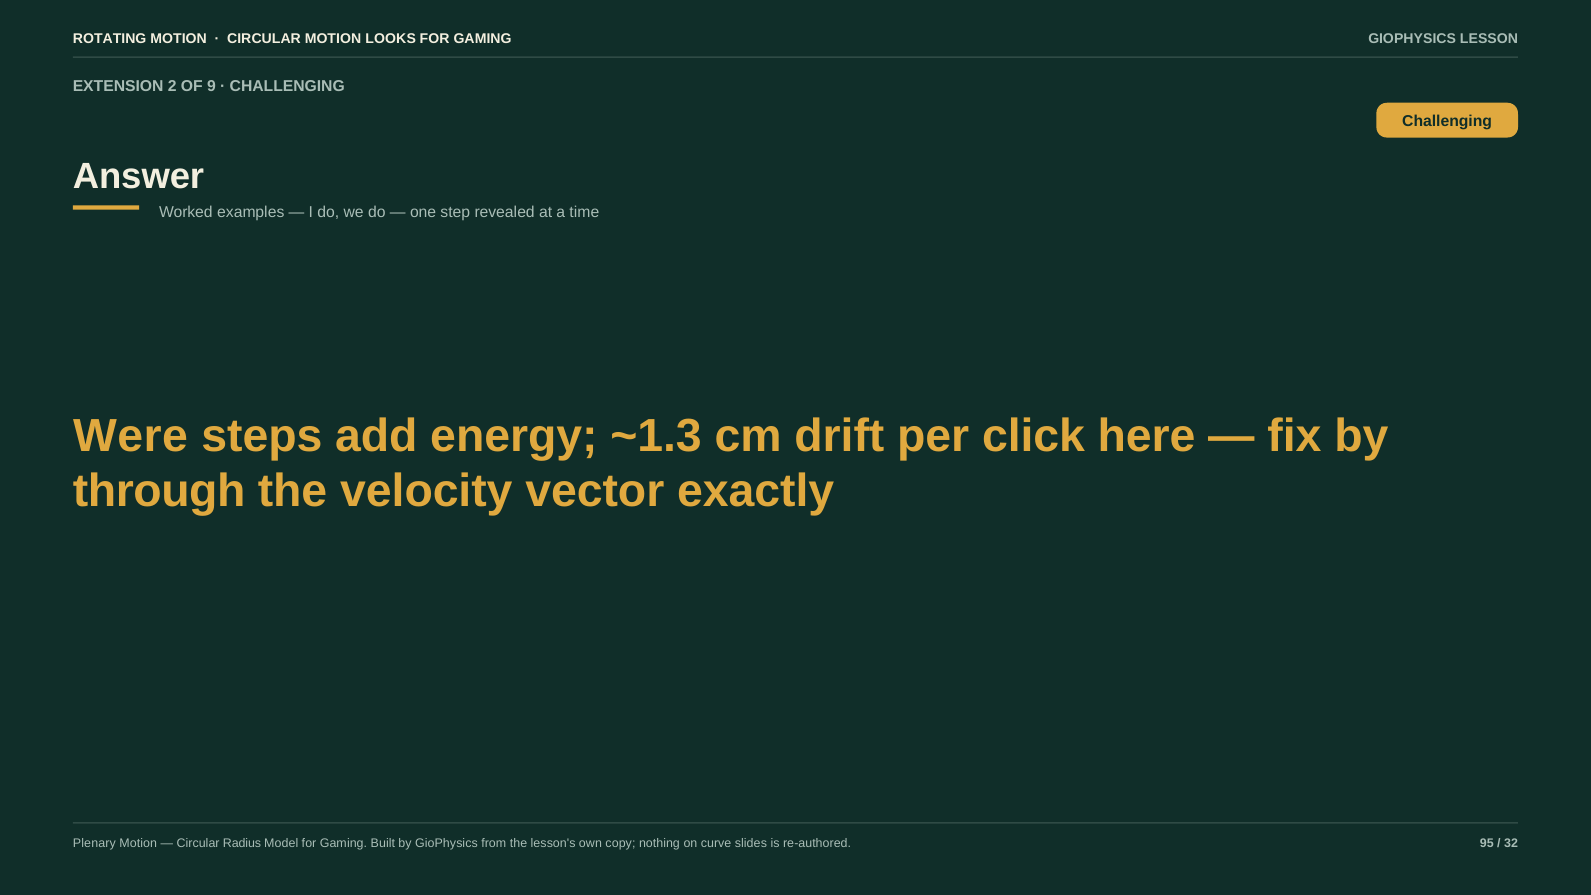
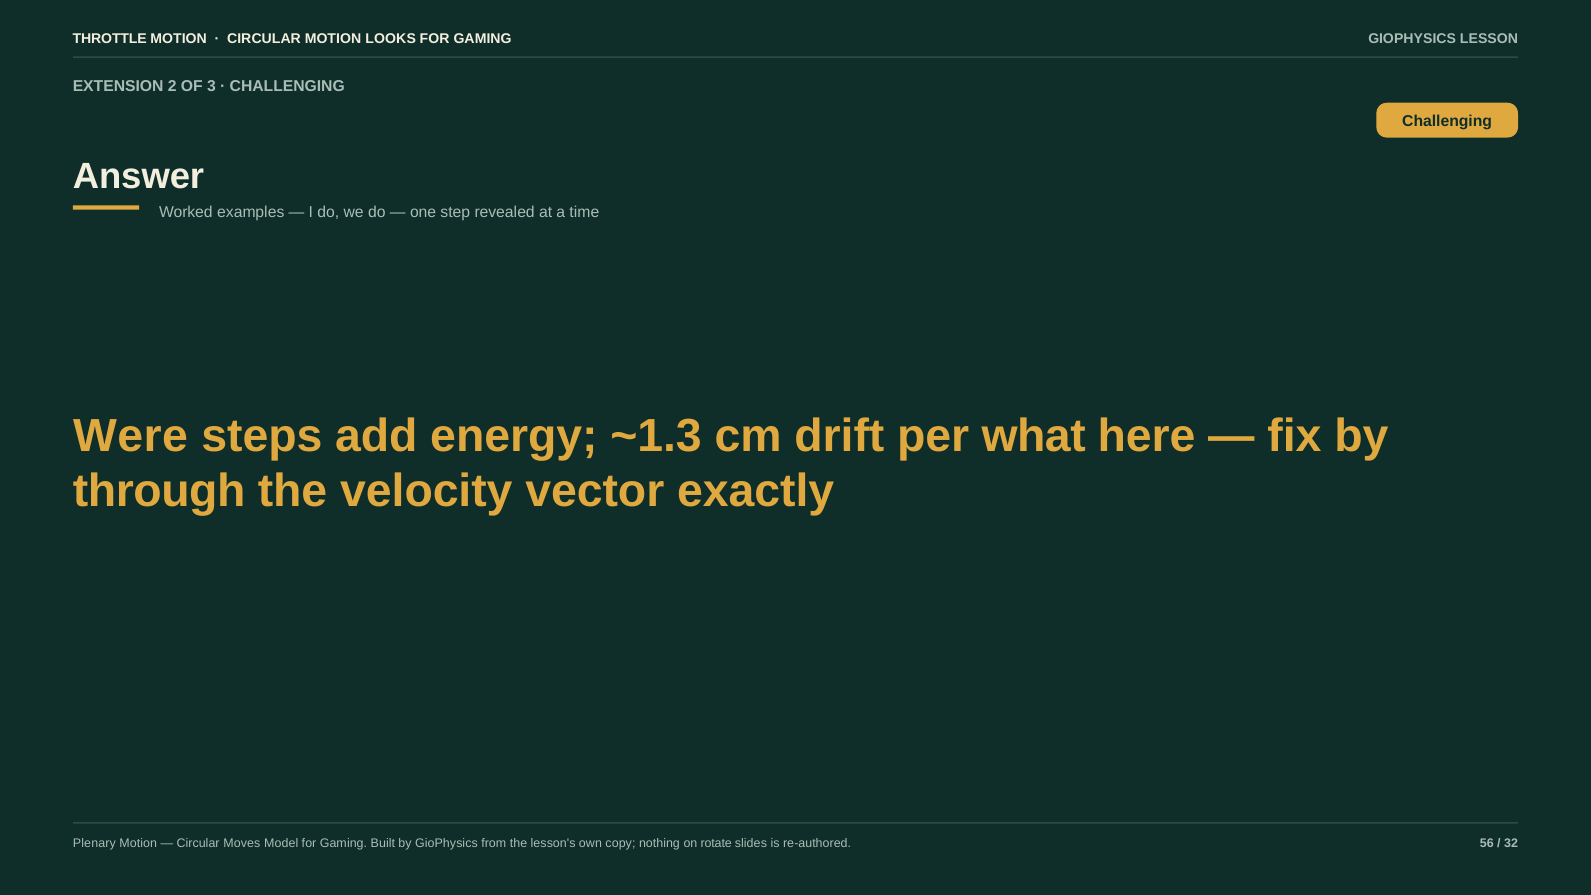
ROTATING: ROTATING -> THROTTLE (110, 39)
9: 9 -> 3 (212, 87)
click: click -> what (1034, 436)
Radius: Radius -> Moves (242, 844)
curve: curve -> rotate (716, 844)
95: 95 -> 56 (1487, 844)
